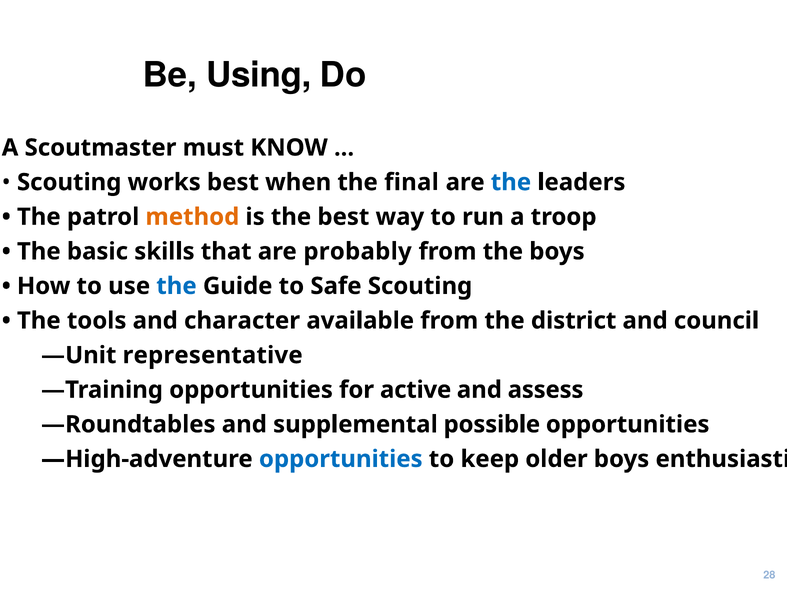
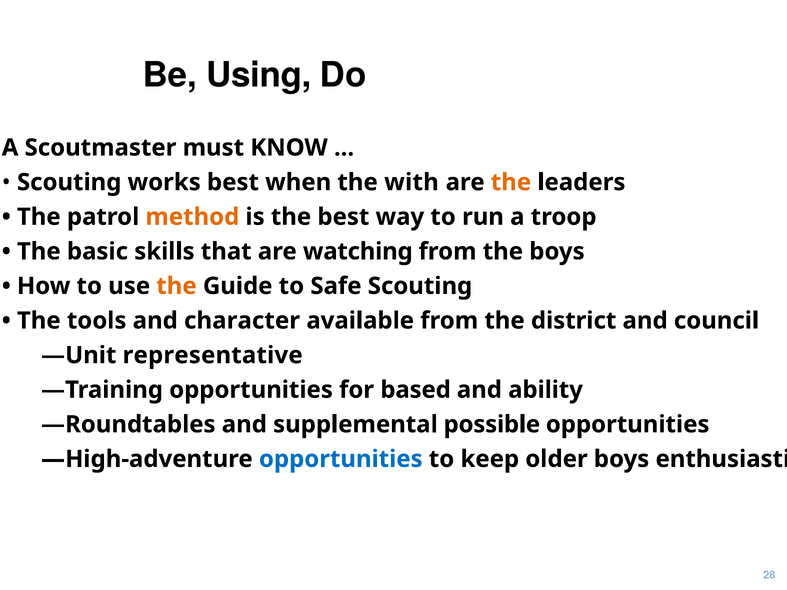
final: final -> with (412, 182)
the colour: blue -> orange (511, 182)
probably: probably -> watching (358, 252)
the colour: blue -> orange (176, 286)
active: active -> based (416, 390)
assess: assess -> ability (546, 390)
